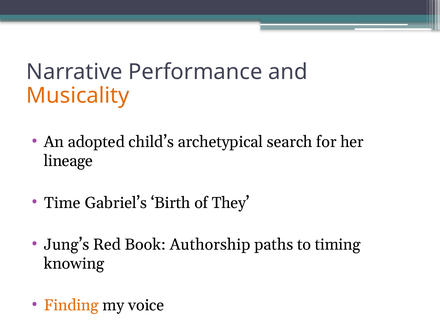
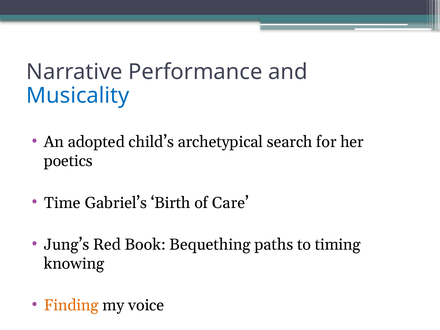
Musicality colour: orange -> blue (78, 96)
lineage: lineage -> poetics (68, 161)
They: They -> Care (231, 203)
Authorship: Authorship -> Bequething (210, 245)
